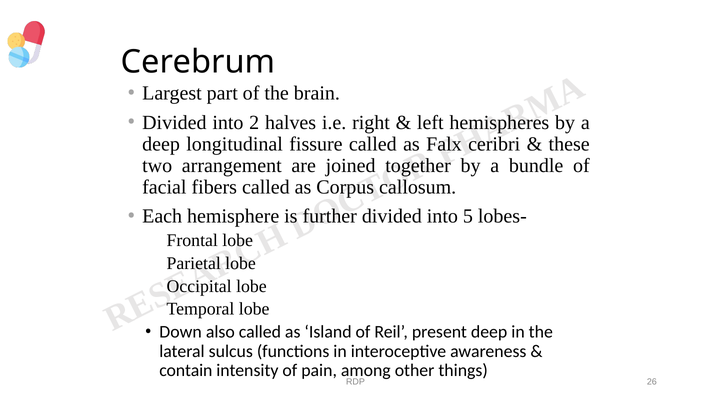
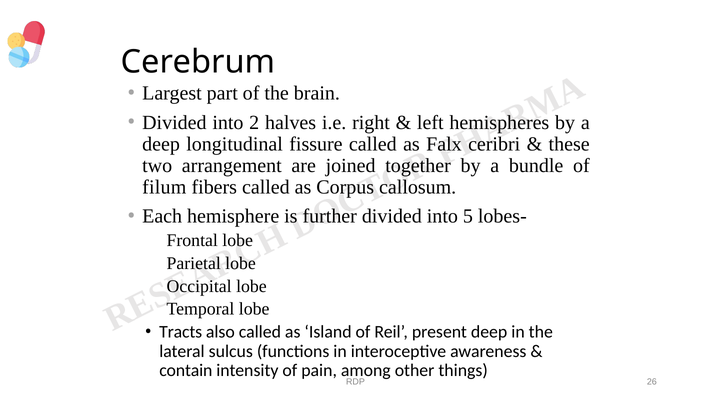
facial: facial -> filum (164, 187)
Down: Down -> Tracts (181, 332)
